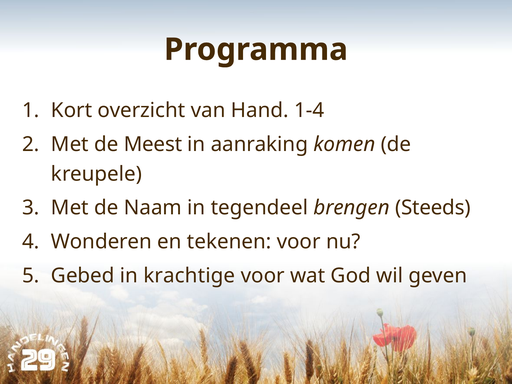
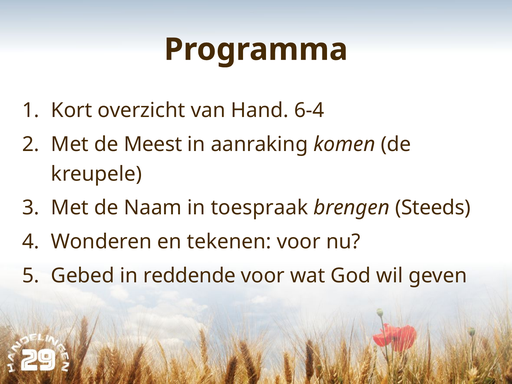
1-4: 1-4 -> 6-4 (309, 110)
tegendeel: tegendeel -> toespraak (259, 208)
krachtige: krachtige -> reddende (189, 276)
